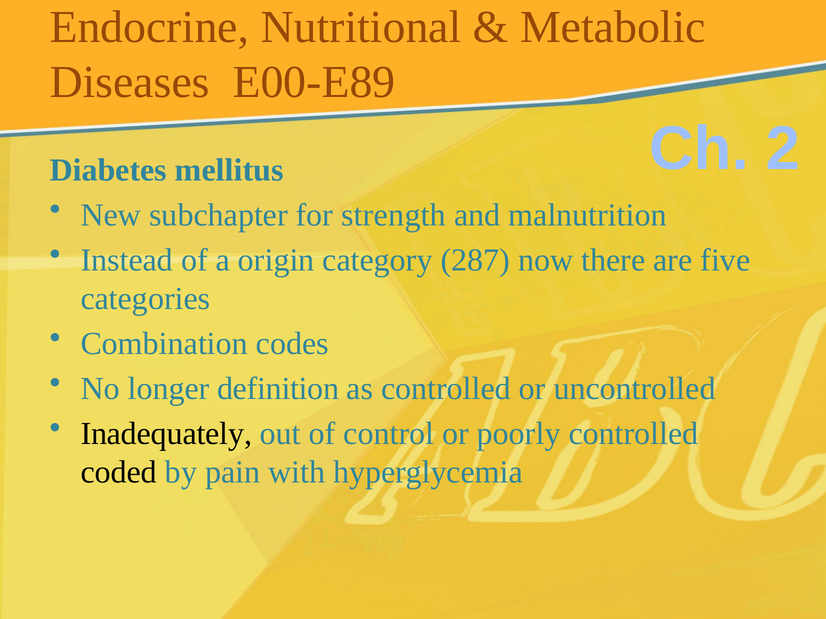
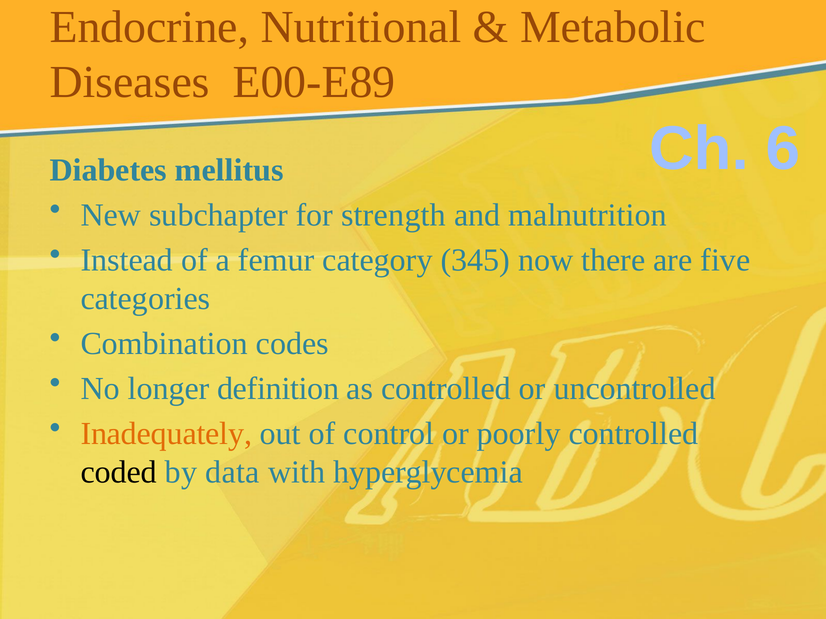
2: 2 -> 6 (783, 149)
origin: origin -> femur (276, 260)
287: 287 -> 345 (475, 260)
Inadequately colour: black -> orange (166, 434)
pain: pain -> data (232, 472)
